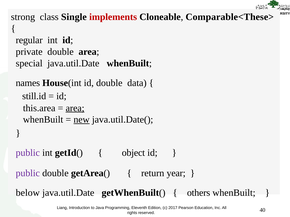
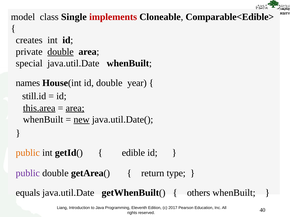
strong: strong -> model (23, 17)
Comparable<These>: Comparable<These> -> Comparable<Edible> (230, 17)
regular: regular -> creates (29, 40)
double underline: none -> present (61, 52)
data: data -> year (137, 83)
this.area underline: none -> present (39, 108)
public colour: purple -> orange (28, 153)
object: object -> edible (133, 153)
year: year -> type (176, 173)
below: below -> equals (28, 193)
